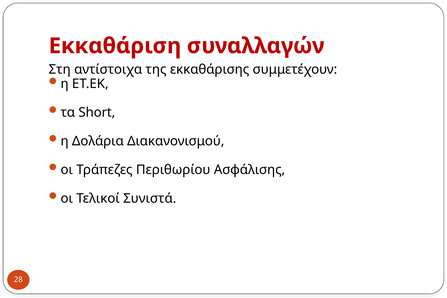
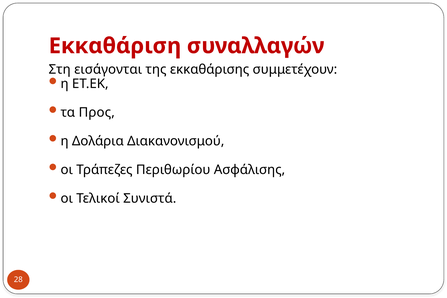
αντίστοιχα: αντίστοιχα -> εισάγονται (108, 69)
Short: Short -> Προς (97, 112)
